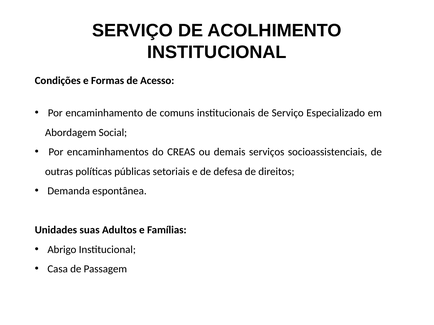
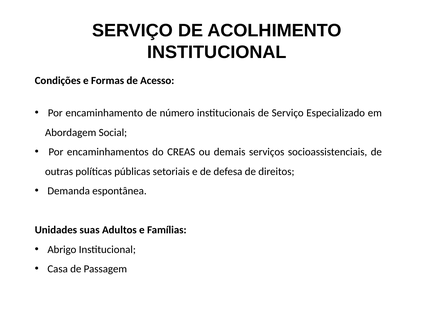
comuns: comuns -> número (177, 113)
